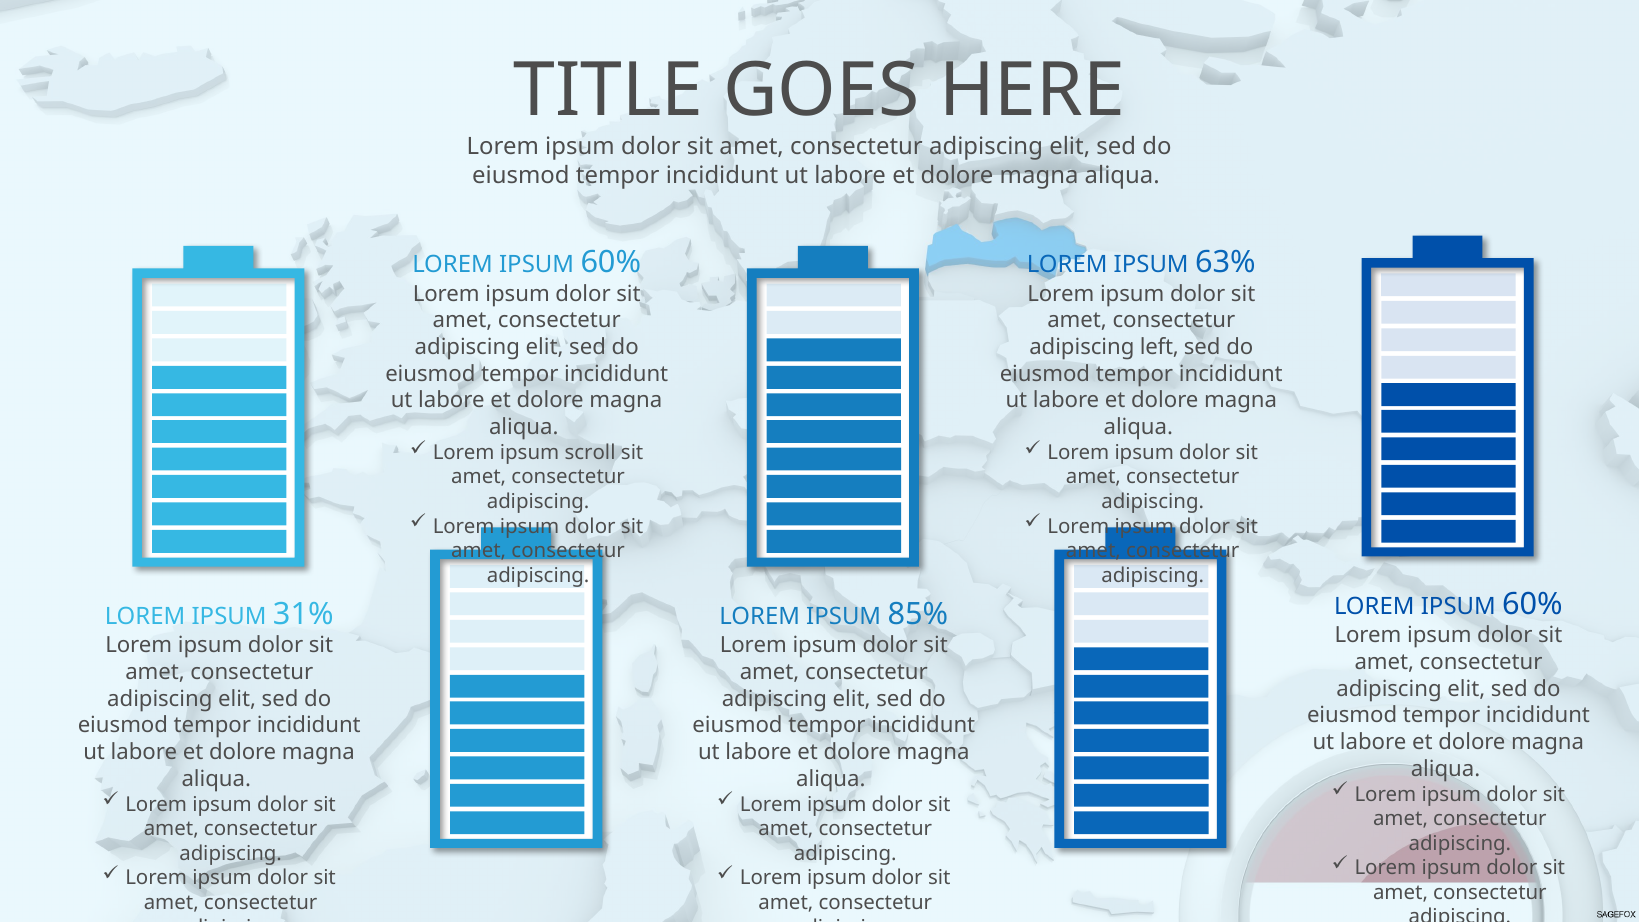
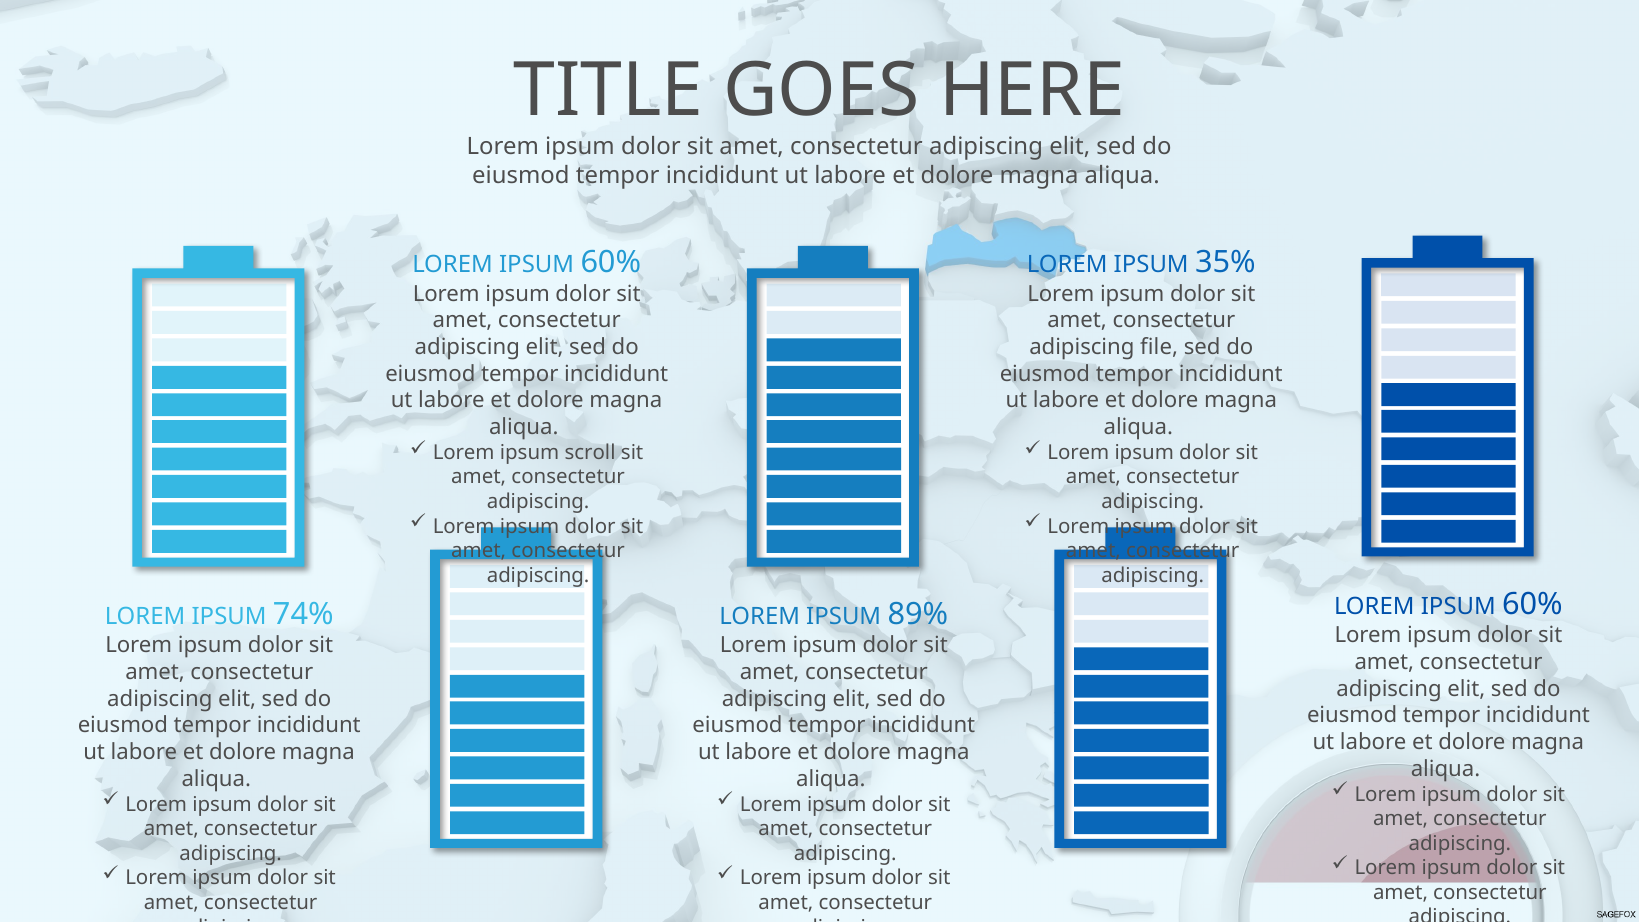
63%: 63% -> 35% (1225, 263)
left: left -> file (1159, 347)
31%: 31% -> 74% (303, 614)
85%: 85% -> 89% (918, 614)
